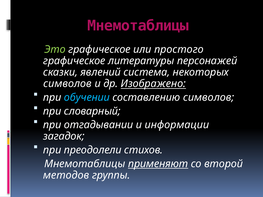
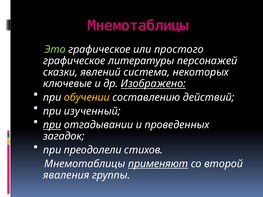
символов: символов -> ключевые (68, 84)
обучении colour: light blue -> yellow (87, 98)
составлению символов: символов -> действий (209, 98)
словарный: словарный -> изученный (92, 111)
при underline: none -> present (52, 125)
информации: информации -> проведенных (177, 125)
методов: методов -> яваления (66, 175)
